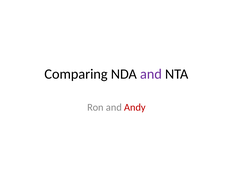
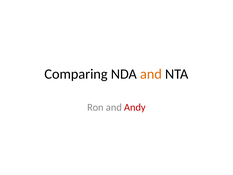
and colour: purple -> orange (151, 74)
